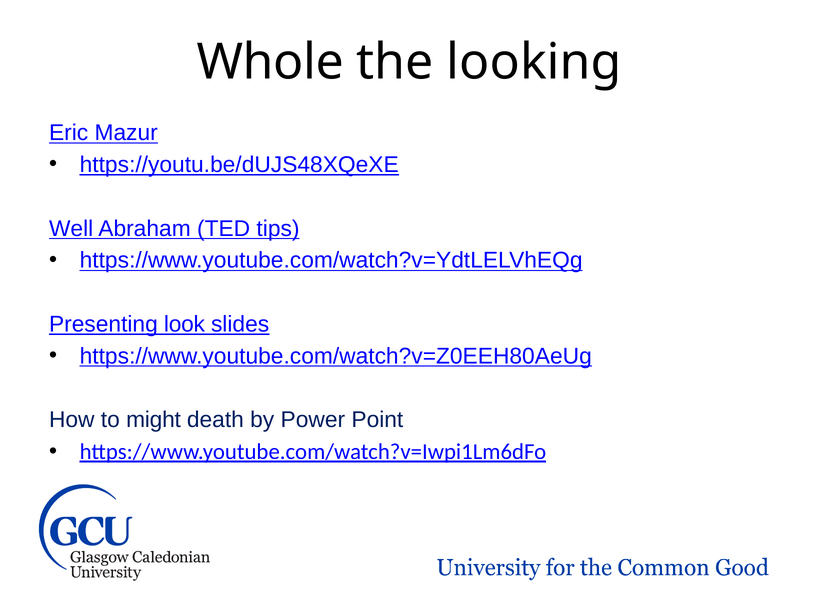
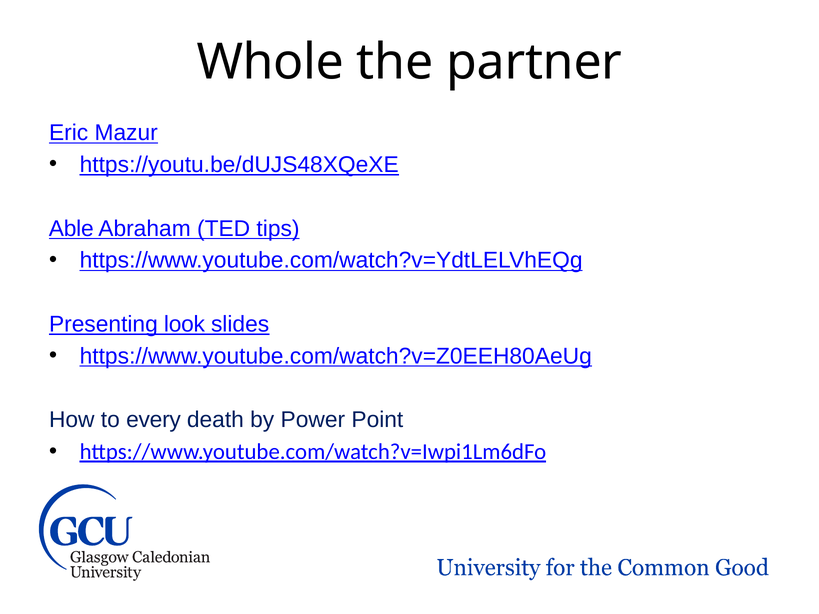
looking: looking -> partner (534, 62)
Well: Well -> Able (71, 229)
might: might -> every (154, 420)
